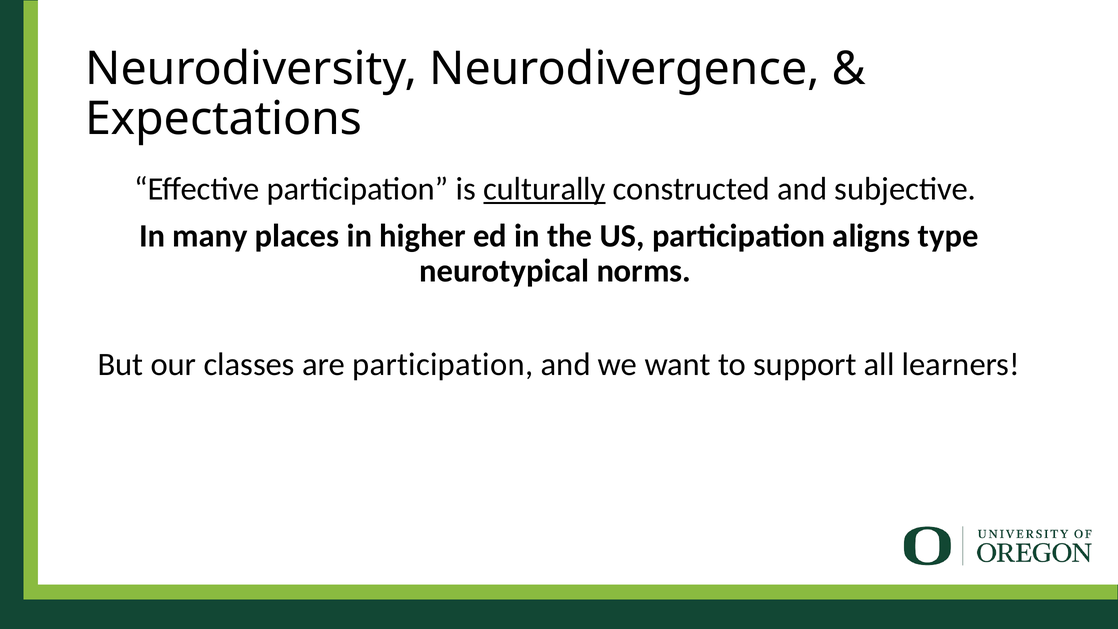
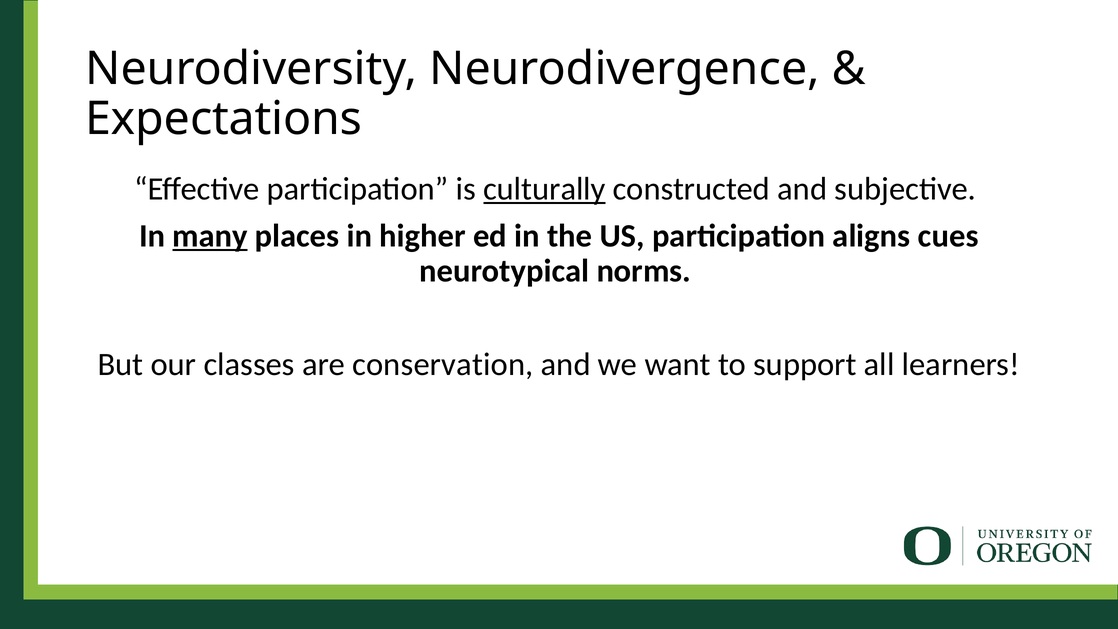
many underline: none -> present (210, 236)
type: type -> cues (948, 236)
are participation: participation -> conservation (443, 365)
